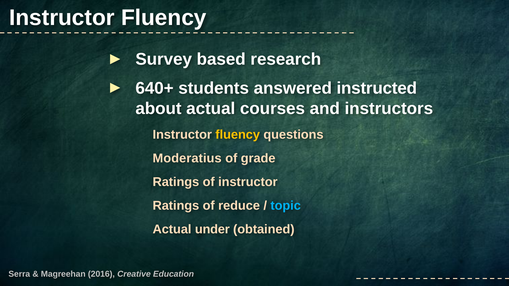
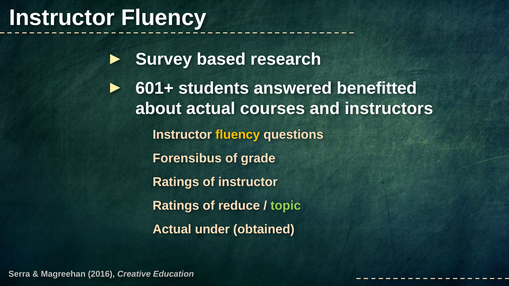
640+: 640+ -> 601+ (155, 88)
instructed: instructed -> benefitted (377, 88)
Moderatius: Moderatius -> Forensibus (187, 158)
topic colour: light blue -> light green (286, 206)
